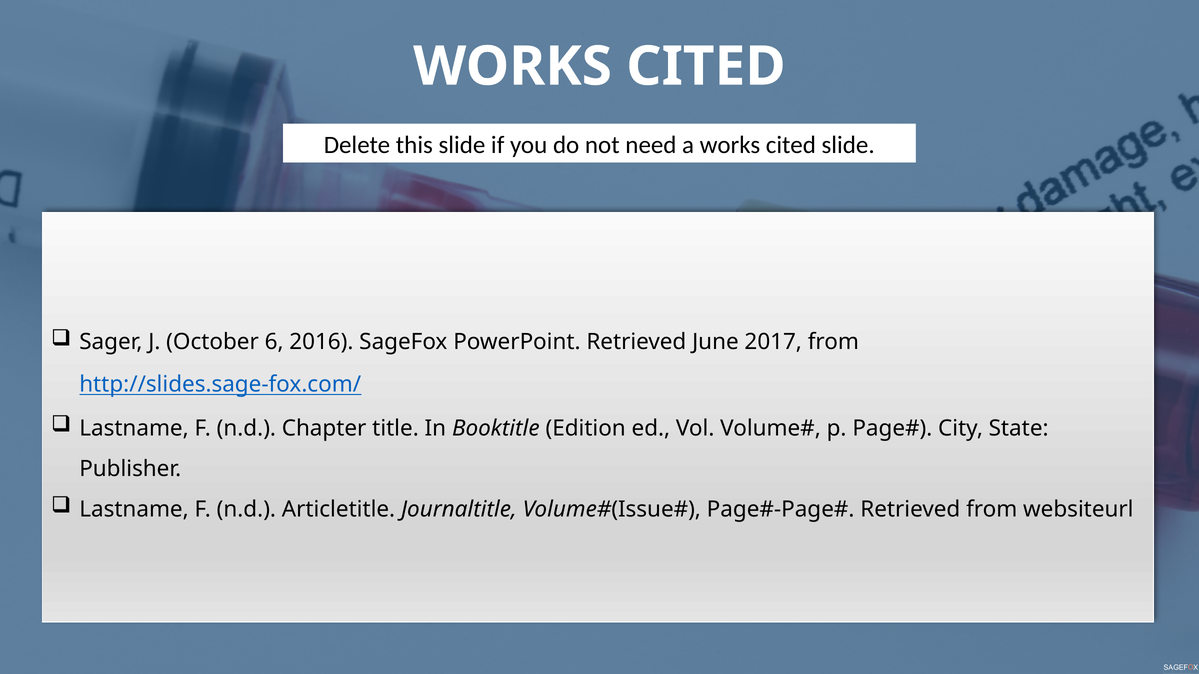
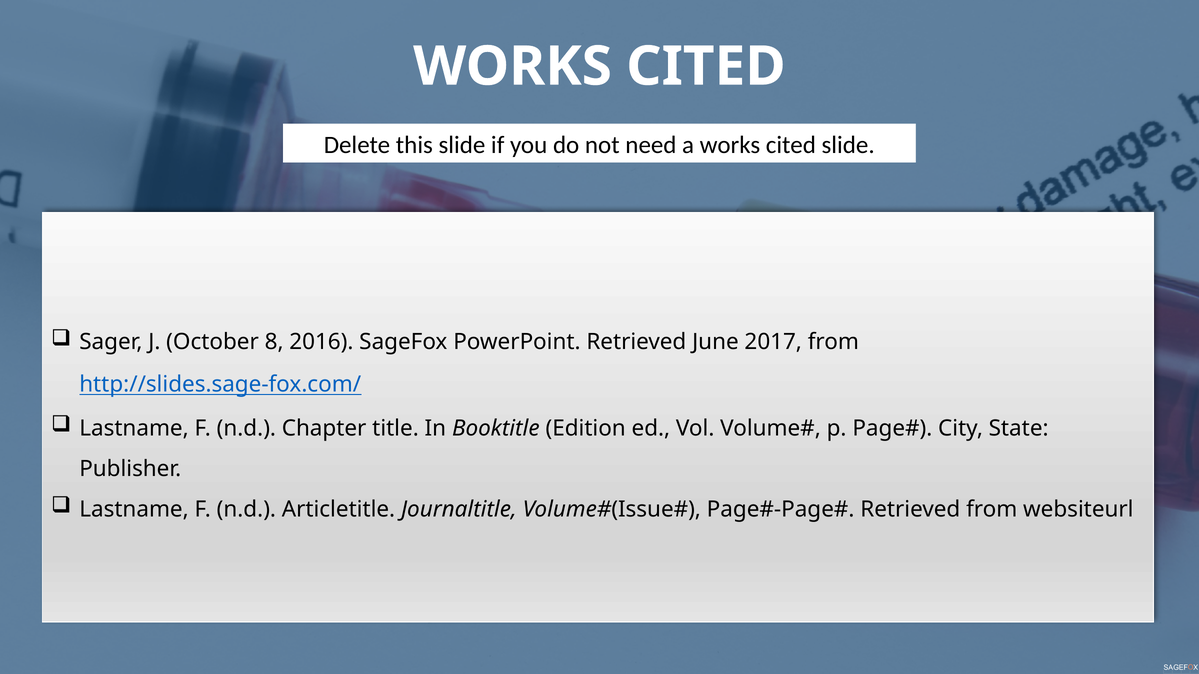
6: 6 -> 8 (274, 342)
